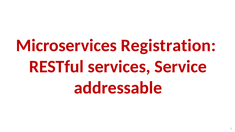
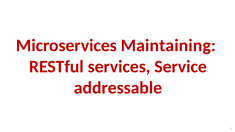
Registration: Registration -> Maintaining (168, 46)
